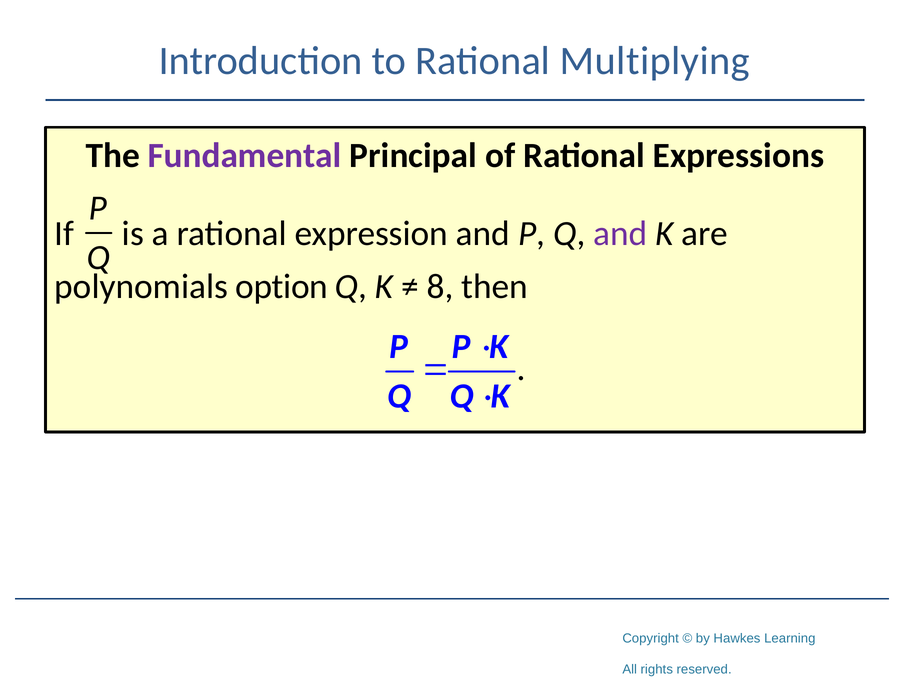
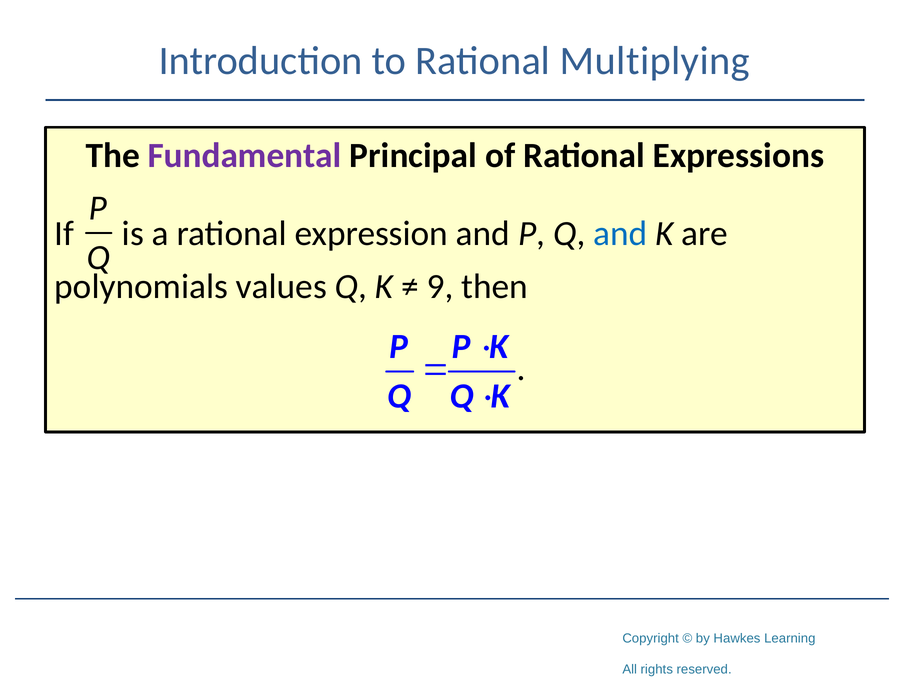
and colour: purple -> blue (620, 234)
option: option -> values (281, 287)
8: 8 -> 9 (440, 287)
